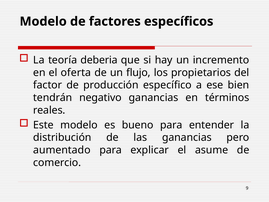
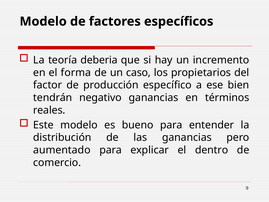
oferta: oferta -> forma (76, 72)
flujo: flujo -> caso (138, 72)
asume: asume -> dentro (212, 150)
